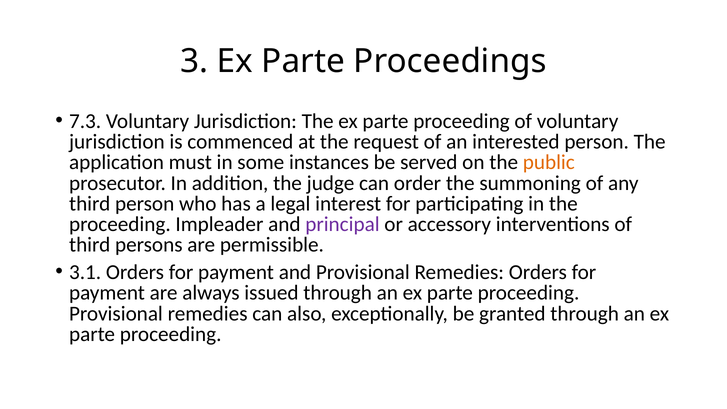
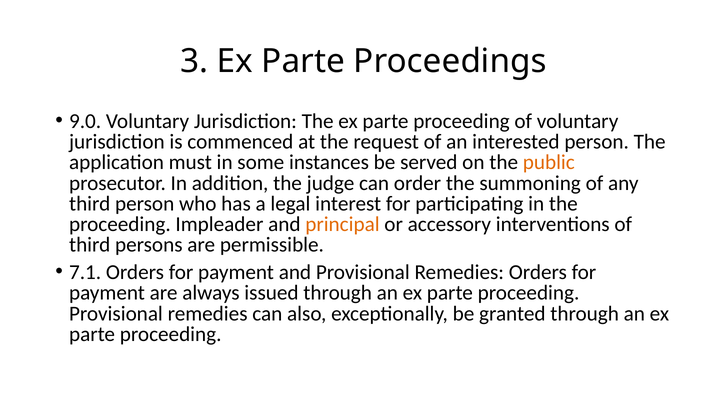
7.3: 7.3 -> 9.0 (85, 121)
principal colour: purple -> orange (342, 224)
3.1: 3.1 -> 7.1 (85, 272)
